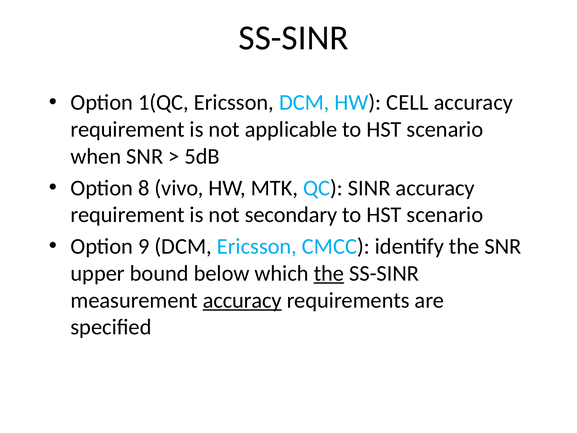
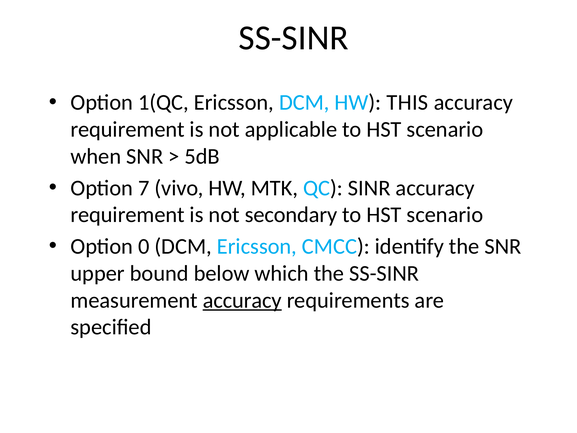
CELL: CELL -> THIS (407, 103)
8: 8 -> 7 (144, 188)
9: 9 -> 0 (144, 246)
the underline: present -> none (329, 273)
